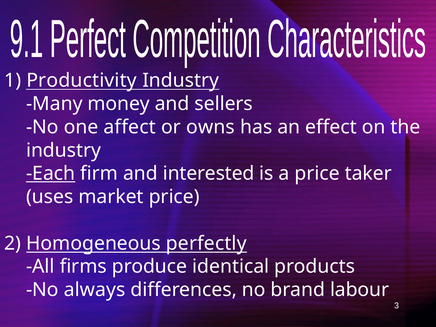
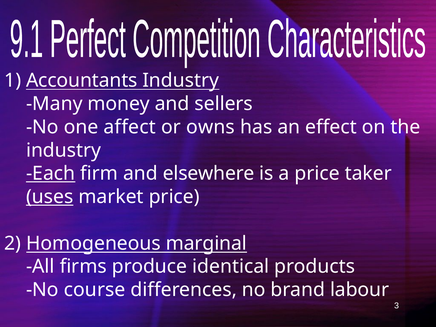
Productivity: Productivity -> Accountants (82, 81)
interested: interested -> elsewhere (209, 174)
uses underline: none -> present (50, 197)
perfectly: perfectly -> marginal (206, 243)
always: always -> course (95, 290)
